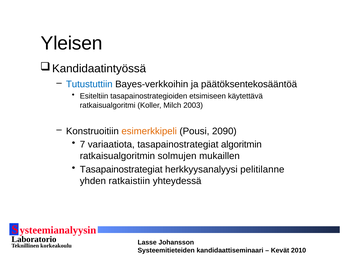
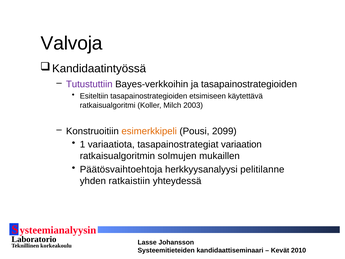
Yleisen: Yleisen -> Valvoja (72, 43)
Tutustuttiin colour: blue -> purple (89, 84)
ja päätöksentekosääntöä: päätöksentekosääntöä -> tasapainostrategioiden (249, 84)
2090: 2090 -> 2099 (224, 131)
7: 7 -> 1 (83, 144)
algoritmin: algoritmin -> variaation (241, 144)
Tasapainostrategiat: Tasapainostrategiat -> Päätösvaihtoehtoja (121, 169)
